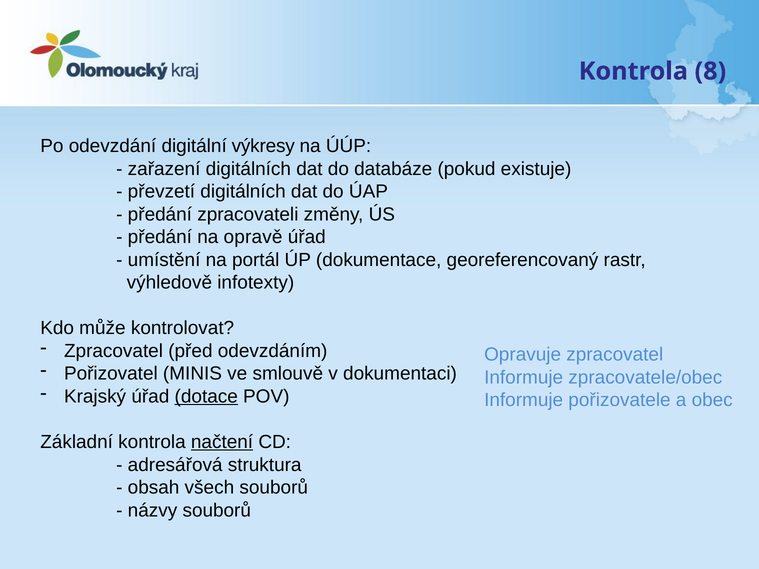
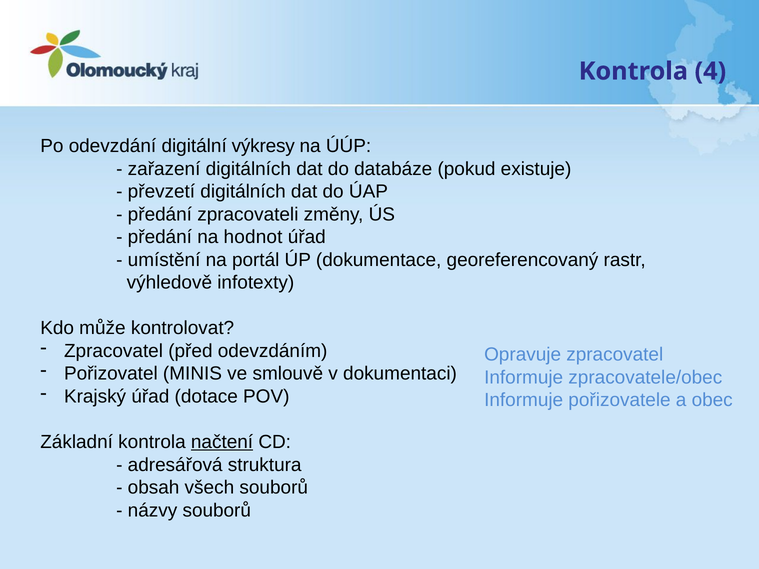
8: 8 -> 4 (710, 71)
opravě: opravě -> hodnot (253, 237)
dotace underline: present -> none (206, 397)
